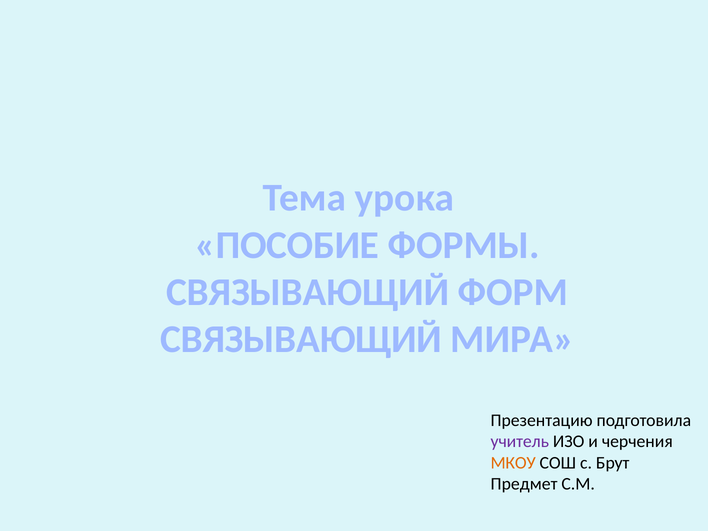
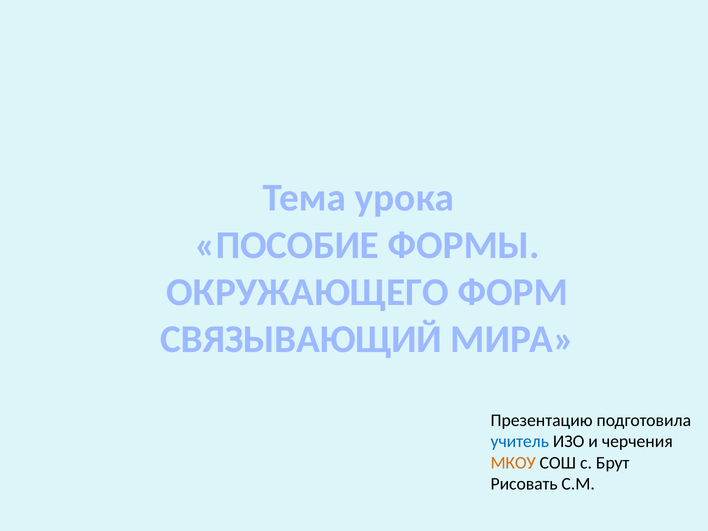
СВЯЗЫВАЮЩИЙ: СВЯЗЫВАЮЩИЙ -> ОКРУЖАЮЩЕГО (308, 292)
учитель colour: purple -> blue (520, 441)
Предмет: Предмет -> Рисовать (524, 484)
